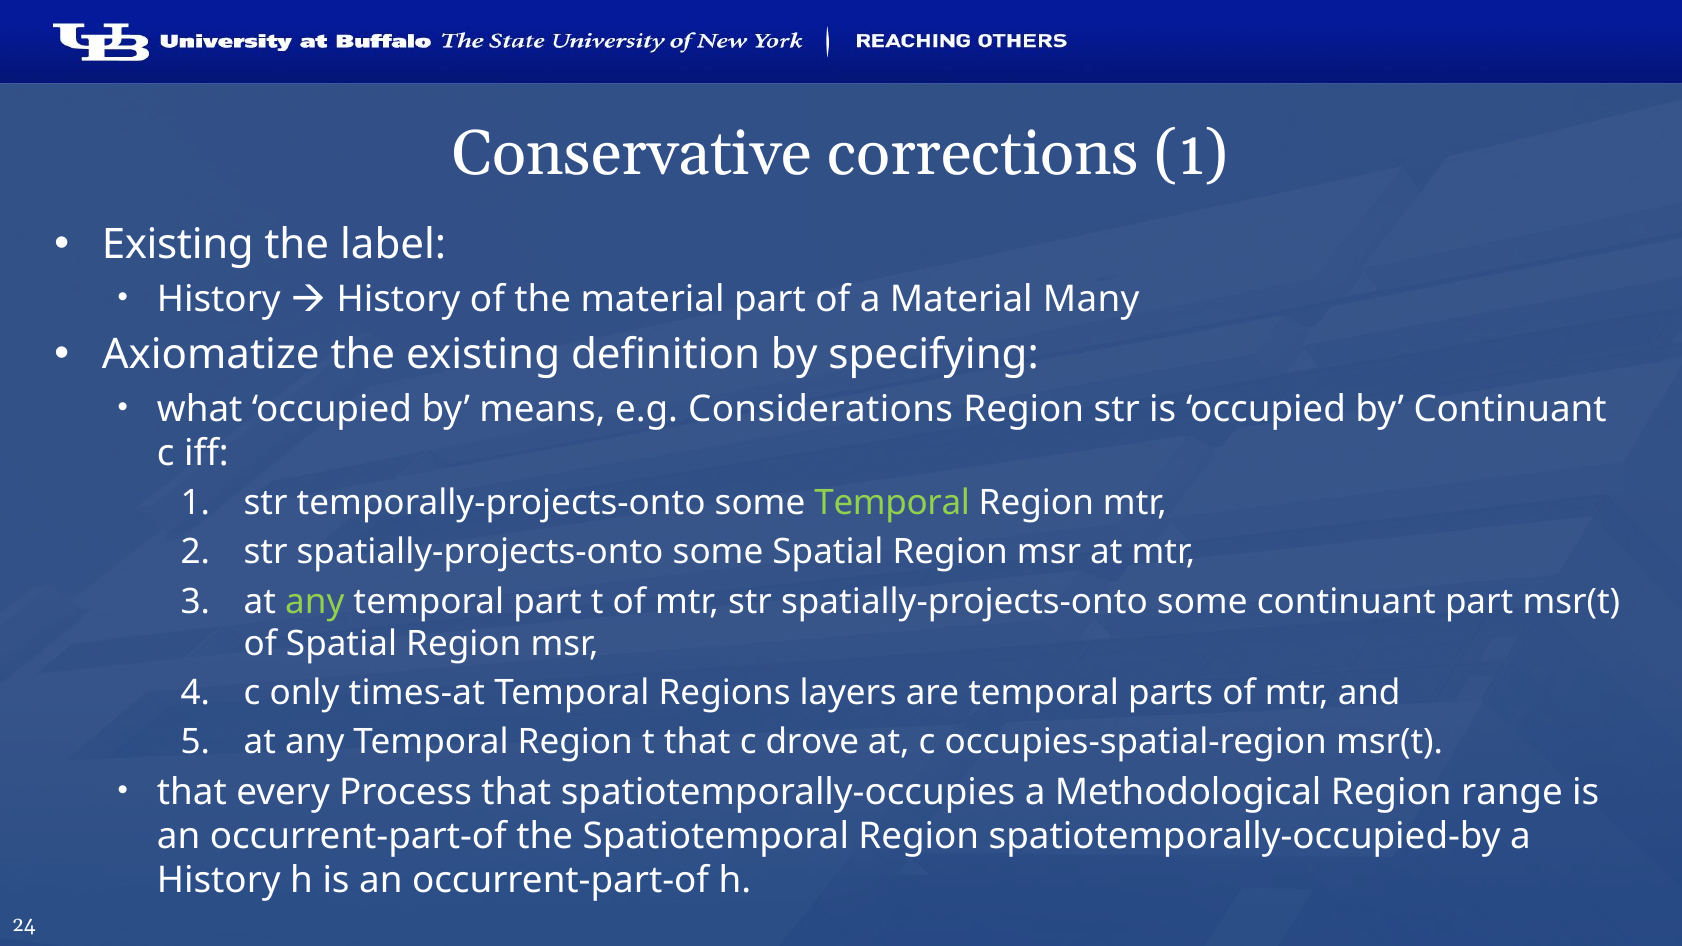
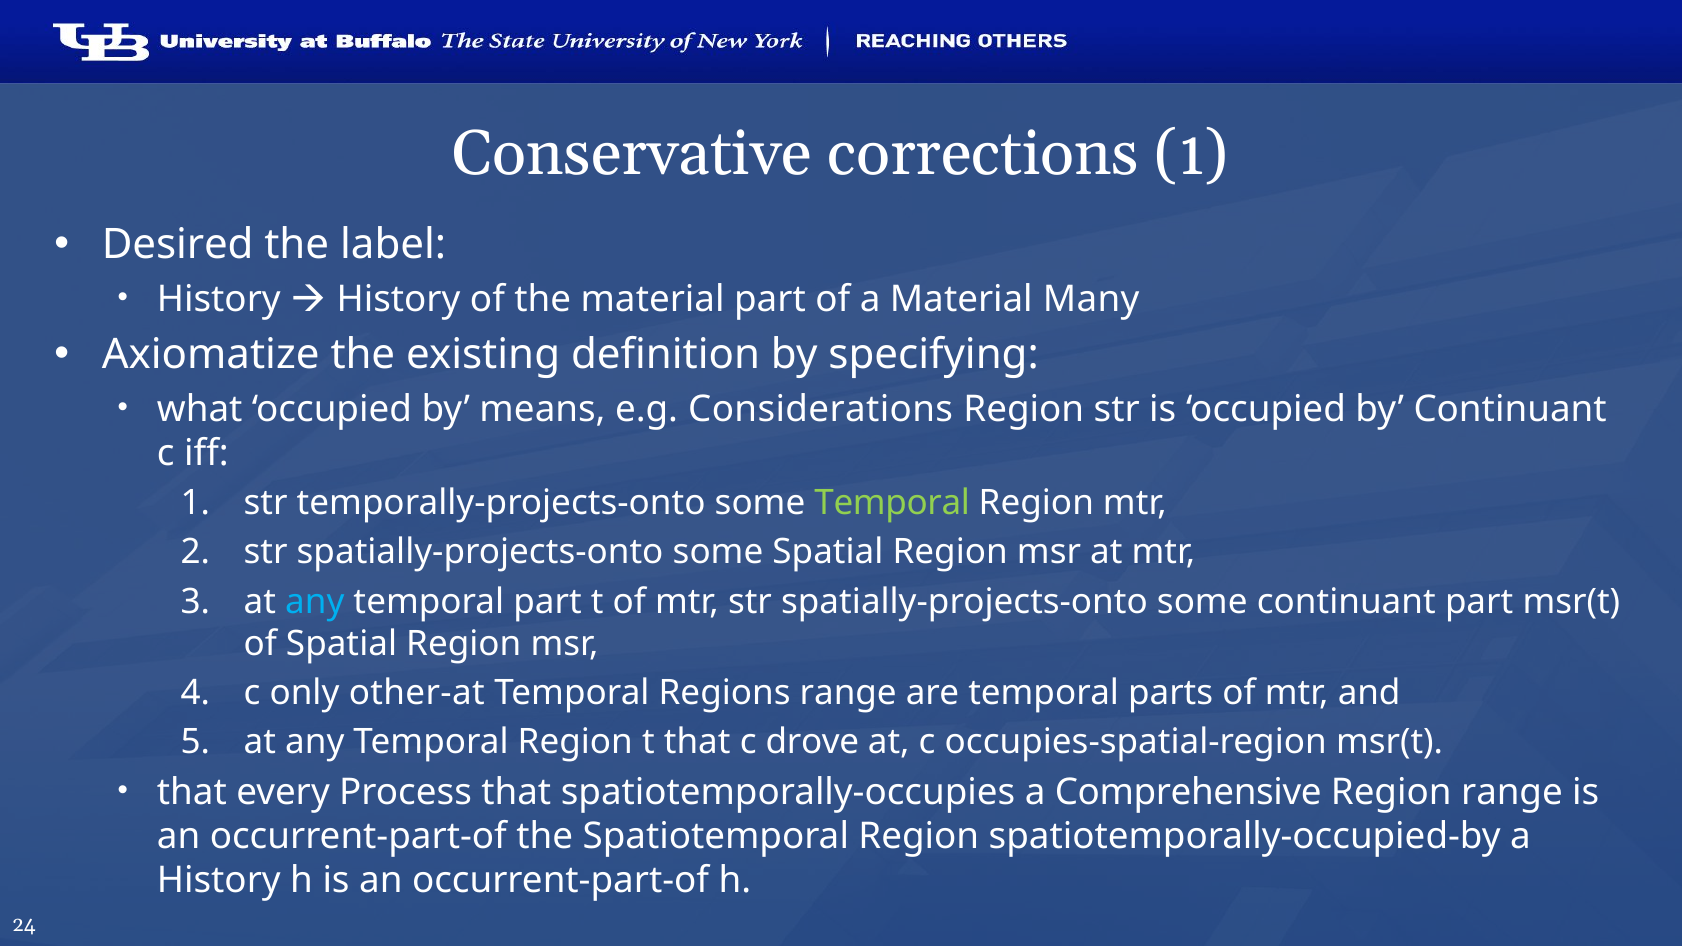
Existing: Existing -> Desired (178, 245)
any colour: light green -> light blue (315, 602)
times-at: times-at -> other-at (417, 693)
Regions layers: layers -> range (848, 693)
Methodological: Methodological -> Comprehensive (1188, 792)
